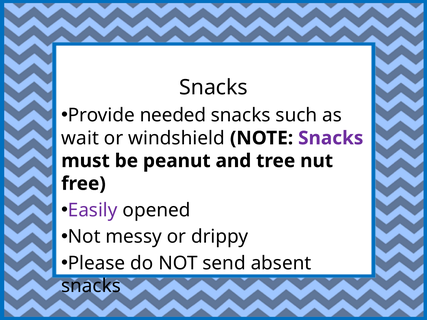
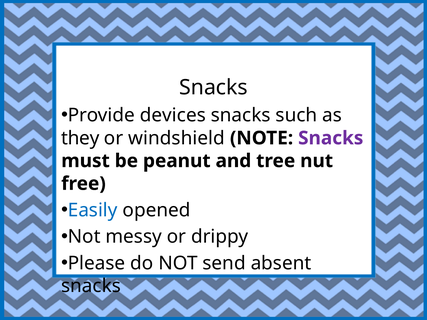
needed: needed -> devices (173, 115)
wait: wait -> they (80, 138)
Easily colour: purple -> blue (93, 210)
